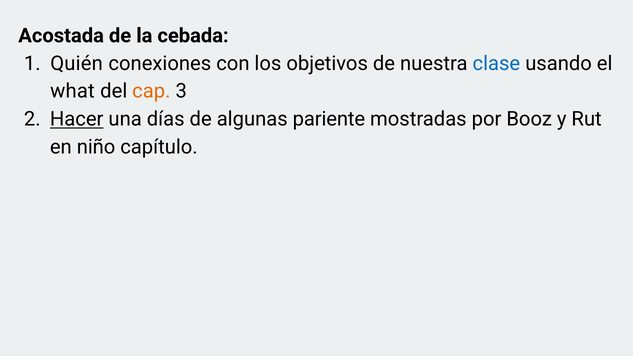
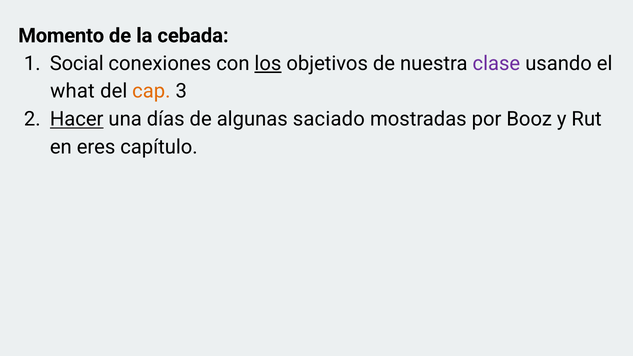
Acostada: Acostada -> Momento (61, 36)
Quién: Quién -> Social (77, 63)
los underline: none -> present (268, 63)
clase colour: blue -> purple (496, 63)
pariente: pariente -> saciado (329, 119)
niño: niño -> eres (96, 147)
